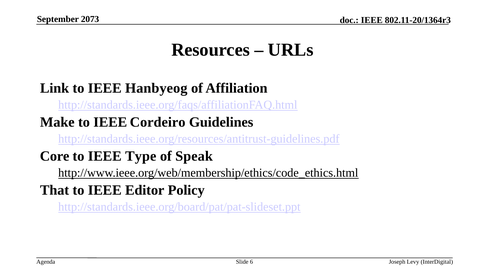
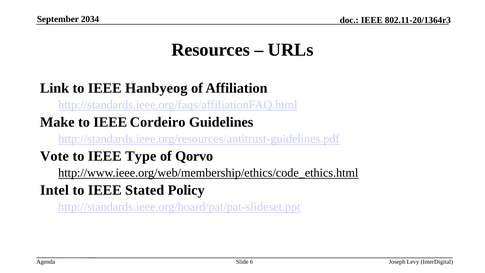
2073: 2073 -> 2034 (90, 19)
Core: Core -> Vote (54, 156)
Speak: Speak -> Qorvo (194, 156)
That: That -> Intel (54, 190)
Editor: Editor -> Stated (145, 190)
